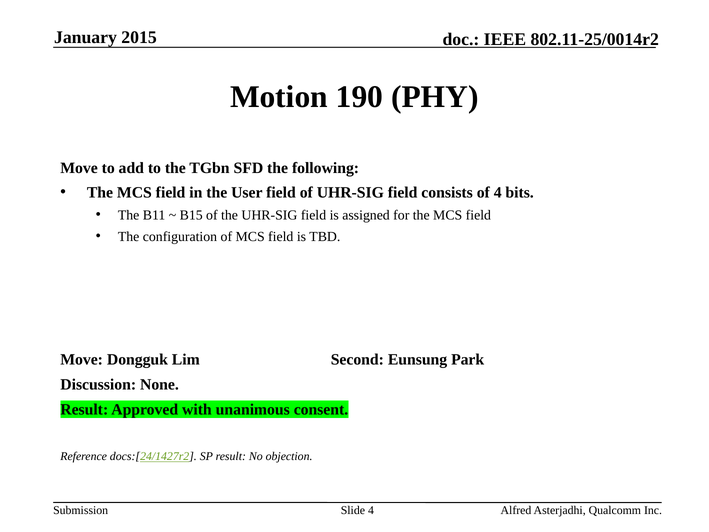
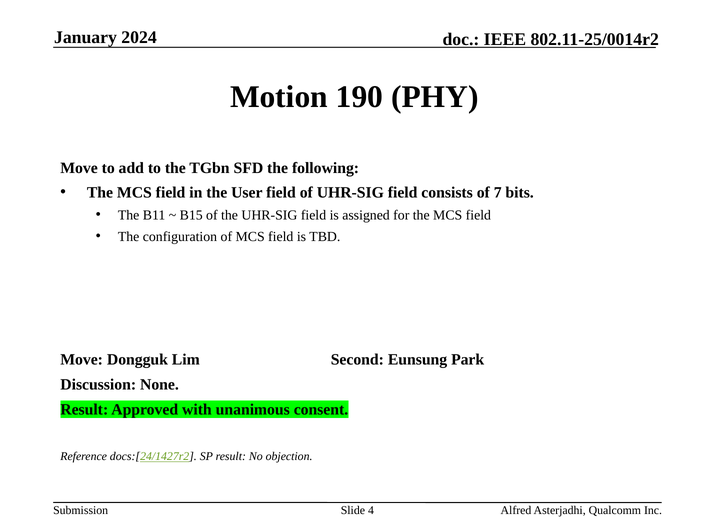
2015: 2015 -> 2024 (139, 38)
of 4: 4 -> 7 (498, 193)
